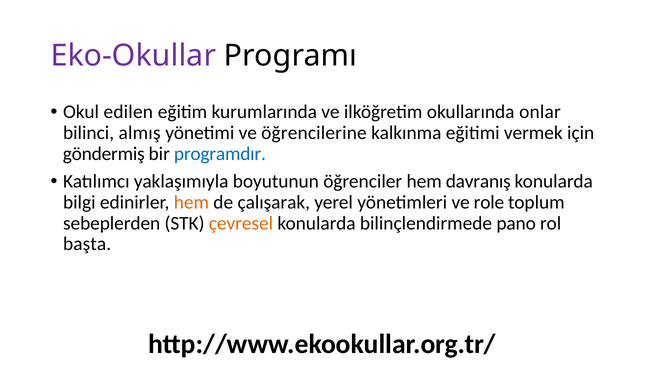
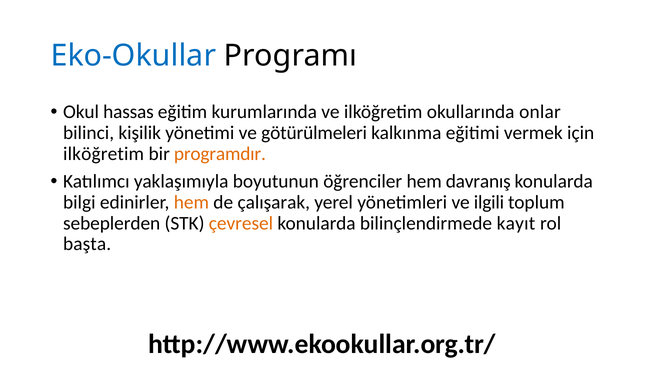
Eko-Okullar colour: purple -> blue (133, 56)
edilen: edilen -> hassas (128, 112)
almış: almış -> kişilik (140, 133)
öğrencilerine: öğrencilerine -> götürülmeleri (314, 133)
göndermiş: göndermiş -> ilköğretim (104, 154)
programdır colour: blue -> orange (220, 154)
role: role -> ilgili (489, 203)
pano: pano -> kayıt (516, 224)
